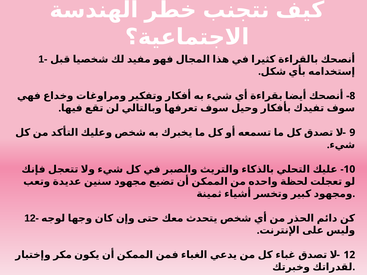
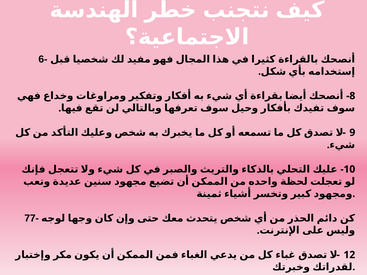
1-: 1- -> 6- (43, 59)
12-: 12- -> 77- (32, 218)
